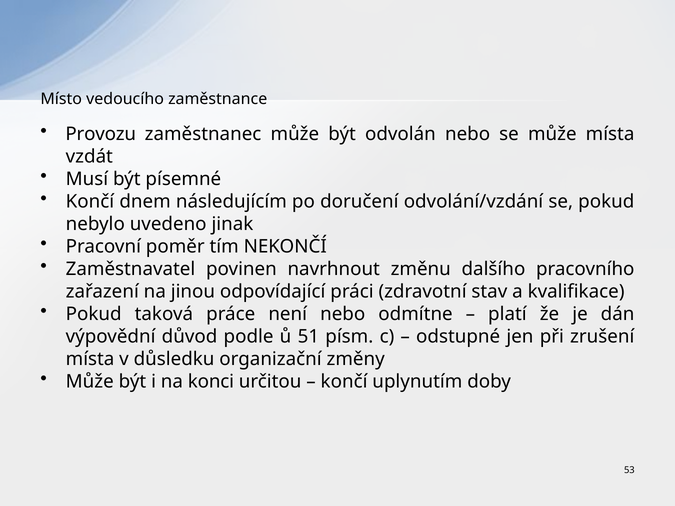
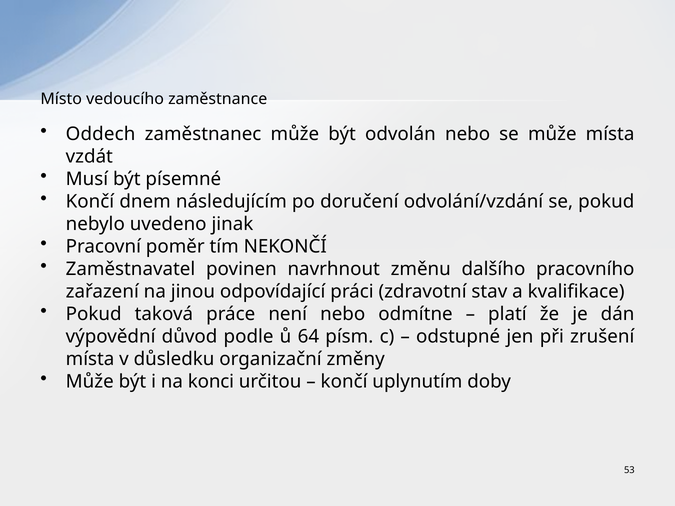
Provozu: Provozu -> Oddech (101, 134)
51: 51 -> 64 (308, 337)
